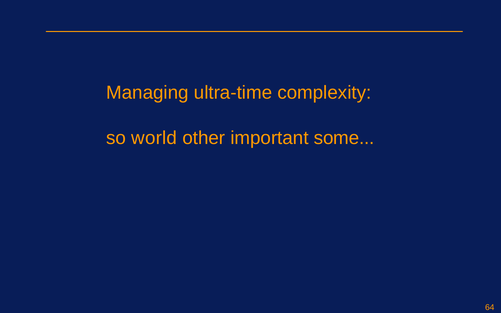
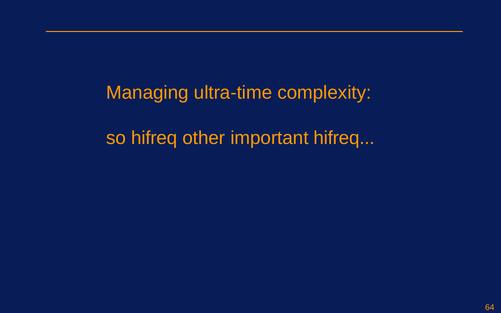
so world: world -> hifreq (154, 138)
important some: some -> hifreq (344, 138)
